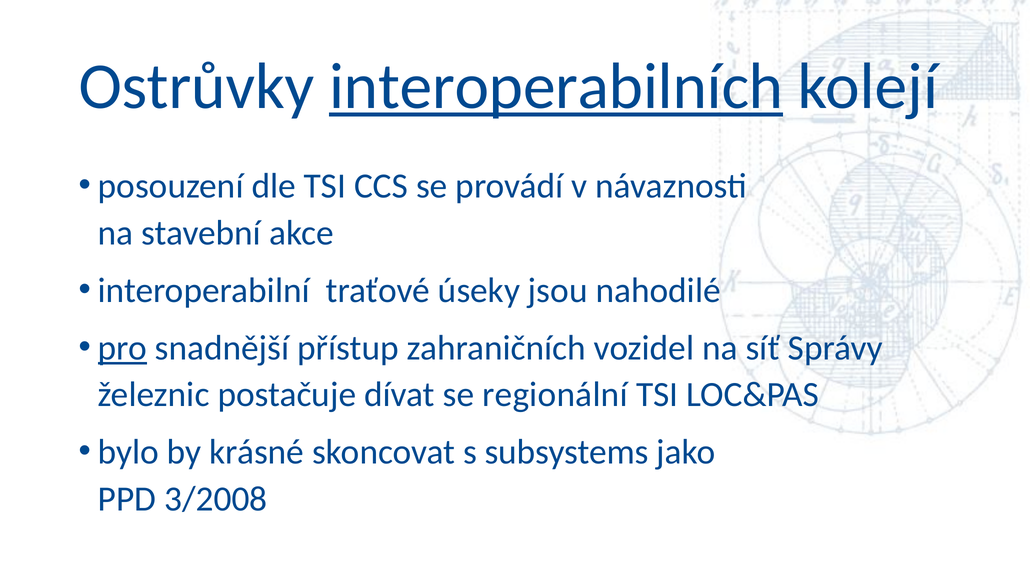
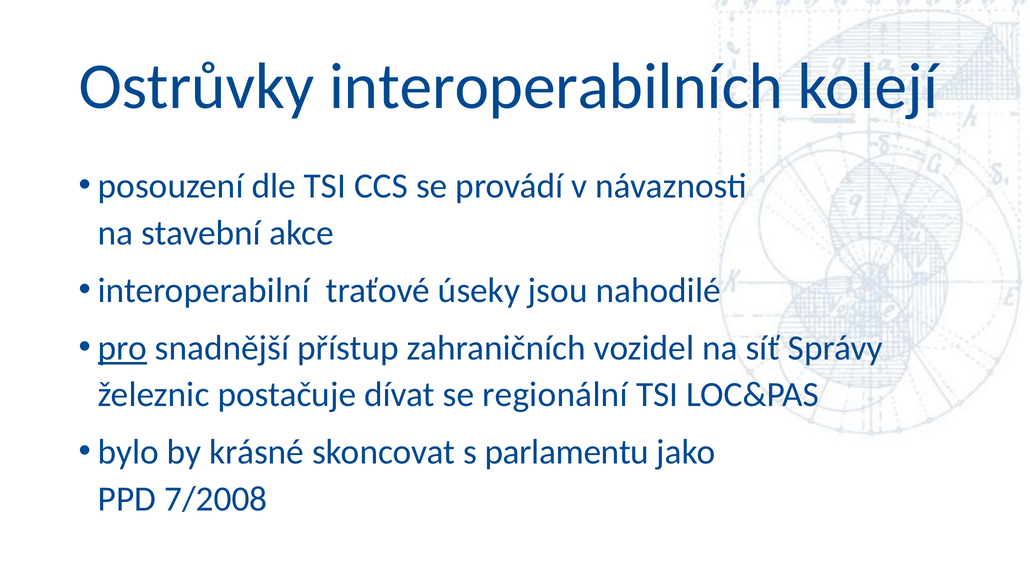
interoperabilních underline: present -> none (556, 86)
subsystems: subsystems -> parlamentu (567, 452)
3/2008: 3/2008 -> 7/2008 (216, 499)
